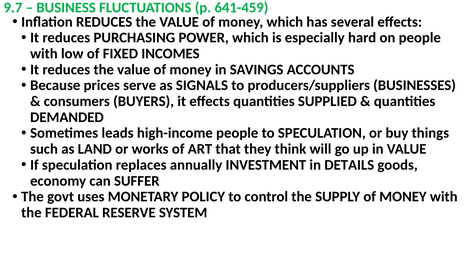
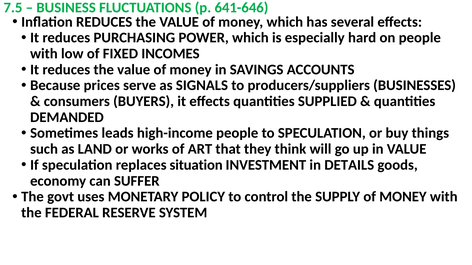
9.7: 9.7 -> 7.5 (13, 8)
641-459: 641-459 -> 641-646 (241, 8)
annually: annually -> situation (196, 165)
